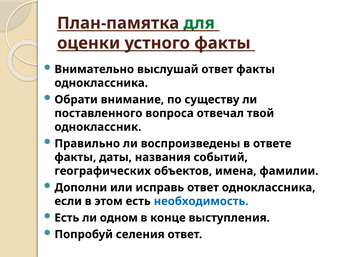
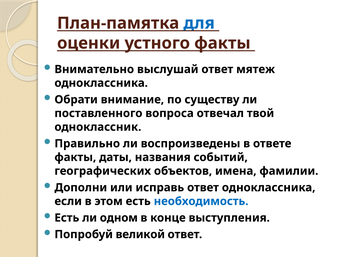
для colour: green -> blue (199, 23)
ответ факты: факты -> мятеж (256, 69)
селения: селения -> великой (140, 234)
